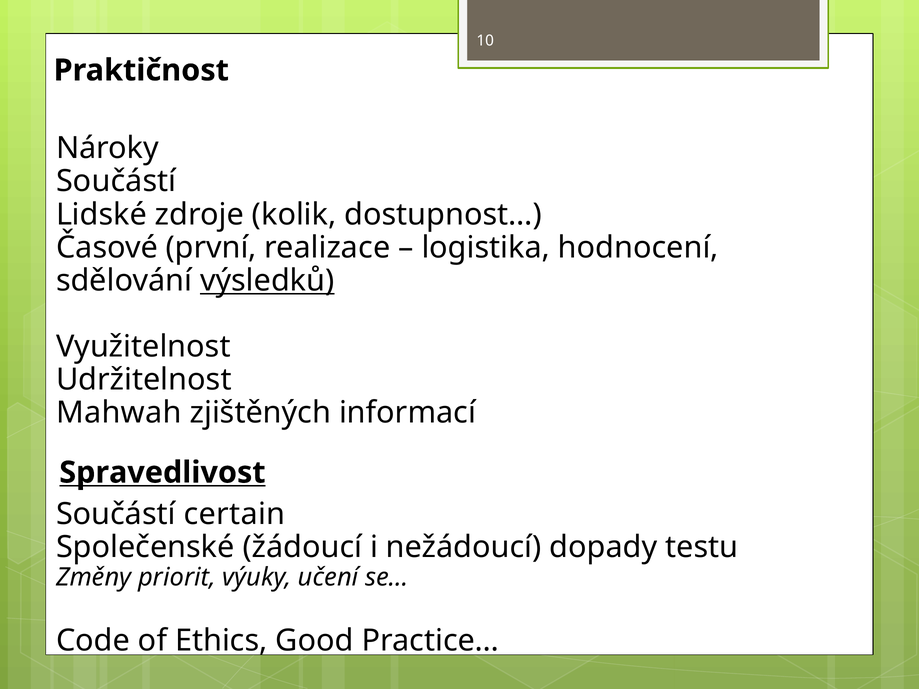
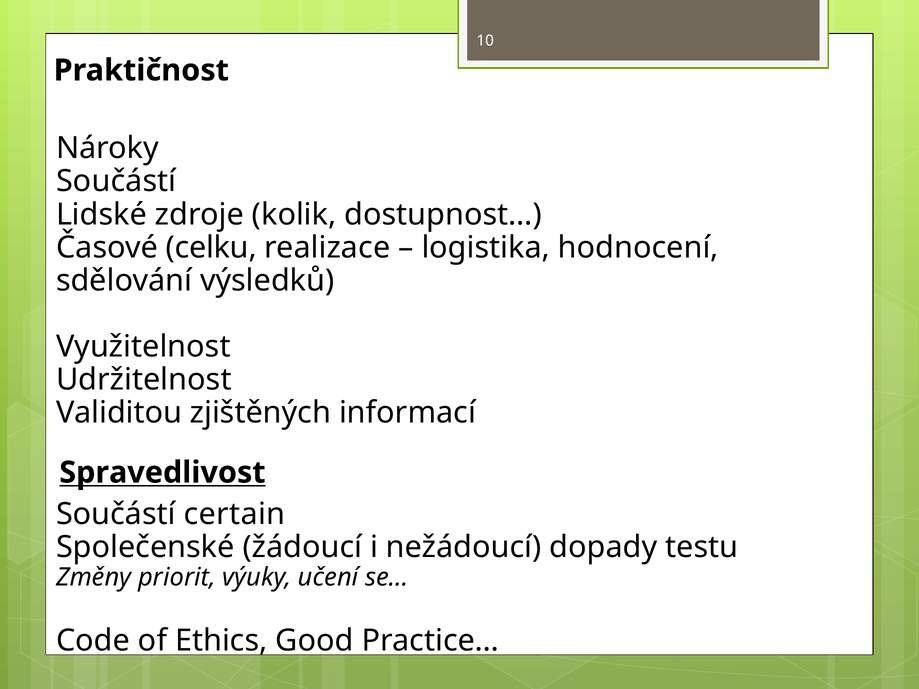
první: první -> celku (211, 248)
výsledků underline: present -> none (267, 281)
Mahwah: Mahwah -> Validitou (119, 413)
